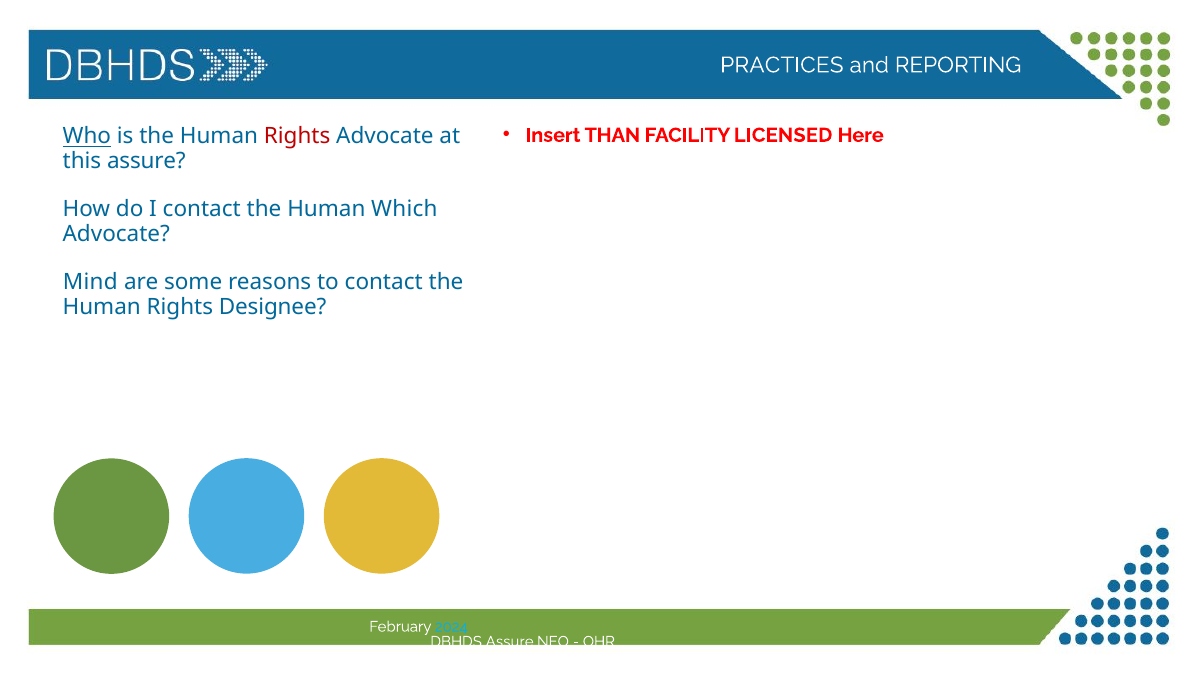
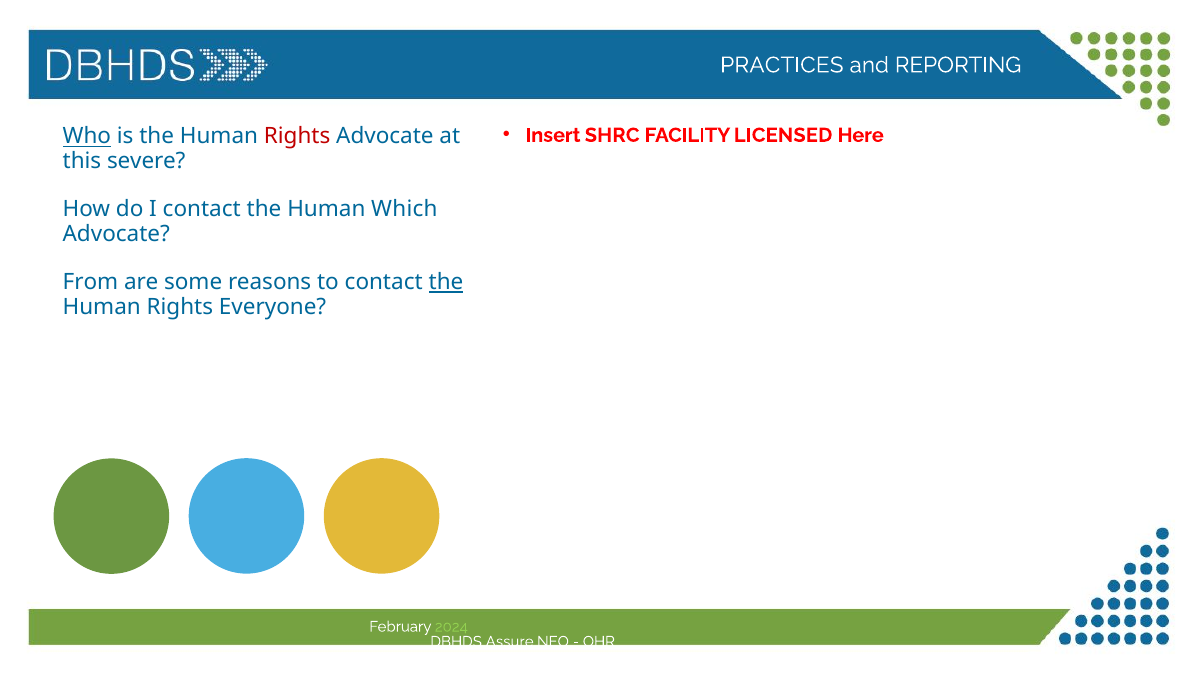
THAN: THAN -> SHRC (612, 135)
this assure: assure -> severe (146, 161)
Mind: Mind -> From (90, 283)
the underline: none -> present (446, 283)
Designee: Designee -> Everyone (273, 307)
2024 colour: light blue -> light green (451, 627)
